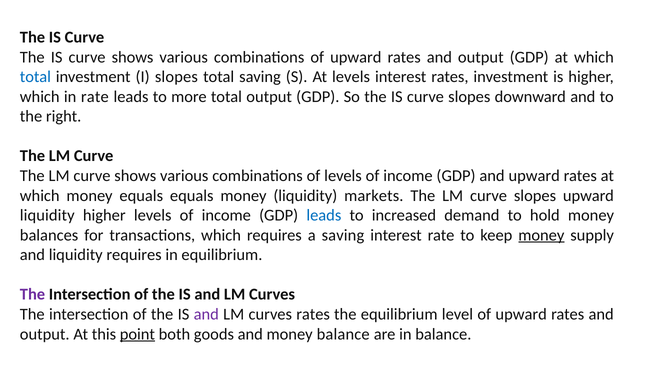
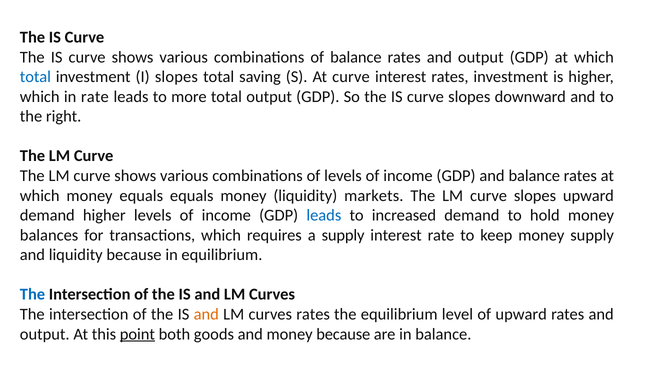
combinations of upward: upward -> balance (356, 57)
At levels: levels -> curve (351, 77)
and upward: upward -> balance (534, 176)
liquidity: liquidity -> demand (47, 215)
a saving: saving -> supply (343, 235)
money underline: present -> none (541, 235)
liquidity requires: requires -> because (134, 255)
The colour: purple -> blue (33, 294)
and colour: purple -> orange (206, 314)
money balance: balance -> because (343, 334)
